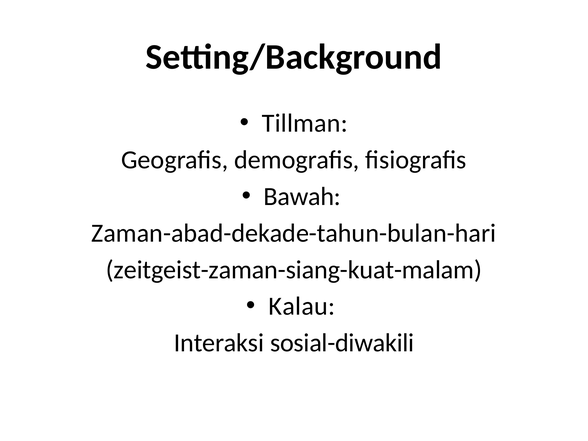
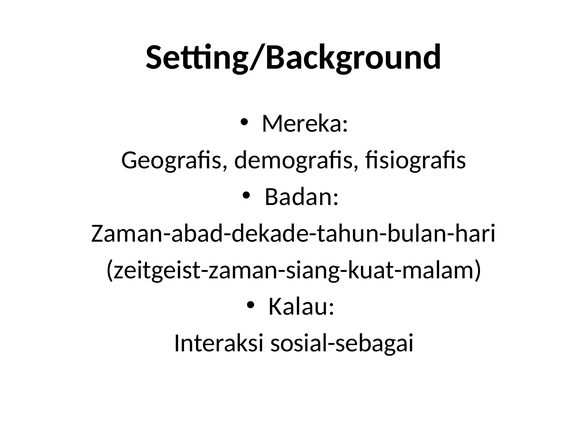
Tillman: Tillman -> Mereka (305, 123)
Bawah: Bawah -> Badan (302, 197)
sosial-diwakili: sosial-diwakili -> sosial-sebagai (342, 343)
